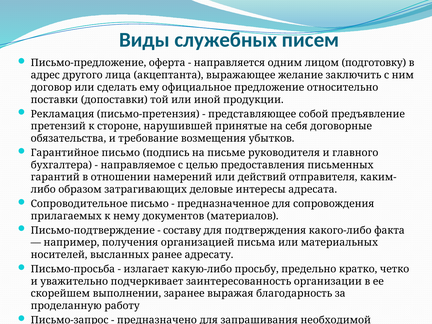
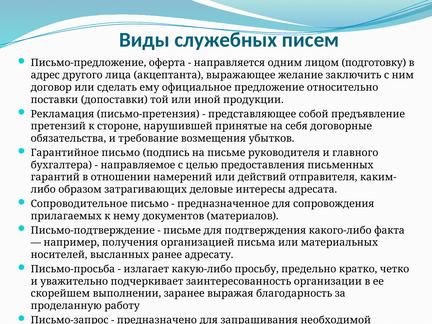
составу: составу -> письме (182, 230)
